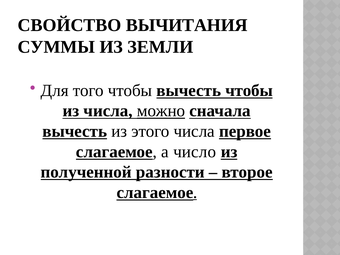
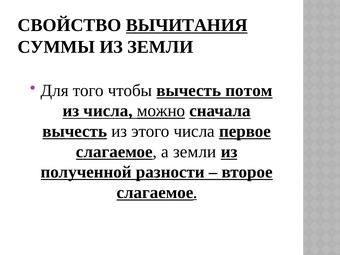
ВЫЧИТАНИЯ underline: none -> present (187, 25)
вычесть чтобы: чтобы -> потом (249, 90)
а число: число -> земли (195, 152)
